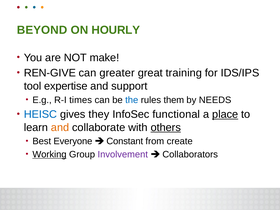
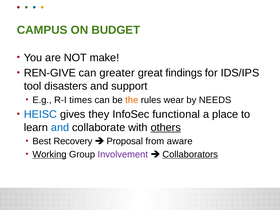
BEYOND: BEYOND -> CAMPUS (42, 30)
HOURLY: HOURLY -> BUDGET (116, 30)
training: training -> findings (184, 73)
expertise: expertise -> disasters (66, 86)
the colour: blue -> orange (132, 100)
them: them -> wear (174, 100)
place underline: present -> none (225, 114)
and colour: orange -> blue (60, 127)
Everyone: Everyone -> Recovery (73, 141)
Constant: Constant -> Proposal (125, 141)
create: create -> aware (180, 141)
Collaborators underline: none -> present (190, 154)
